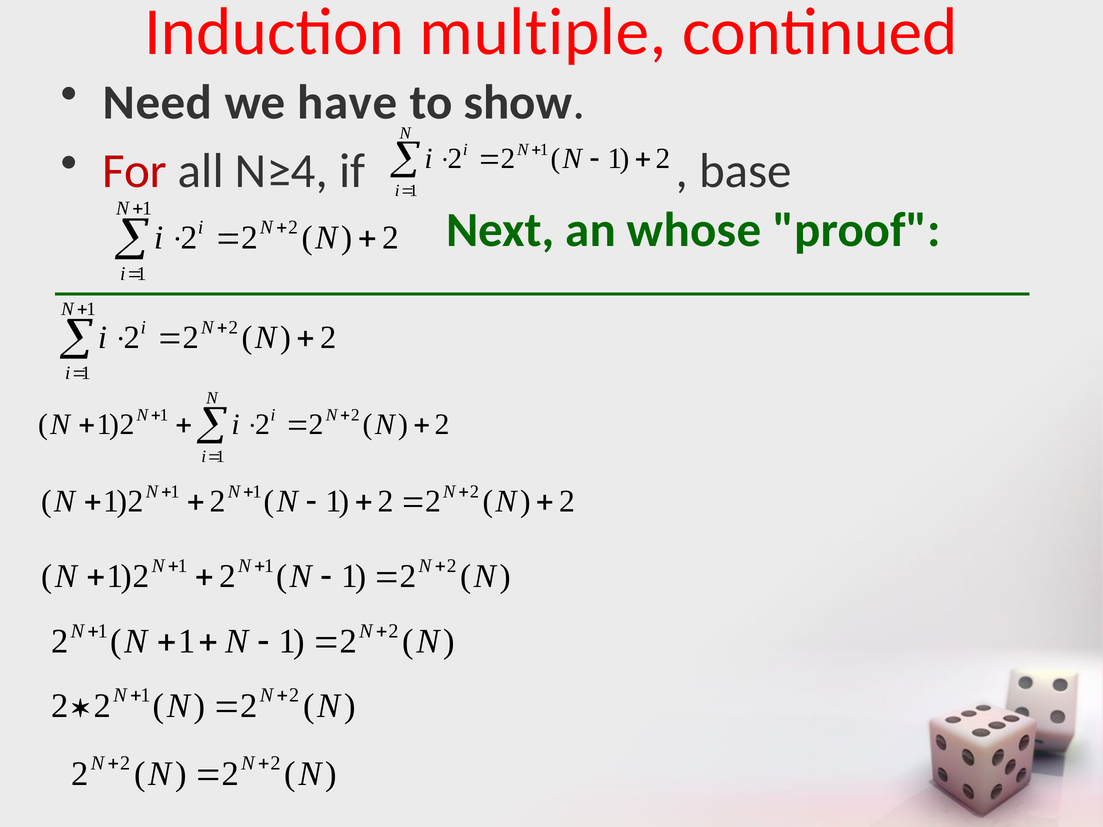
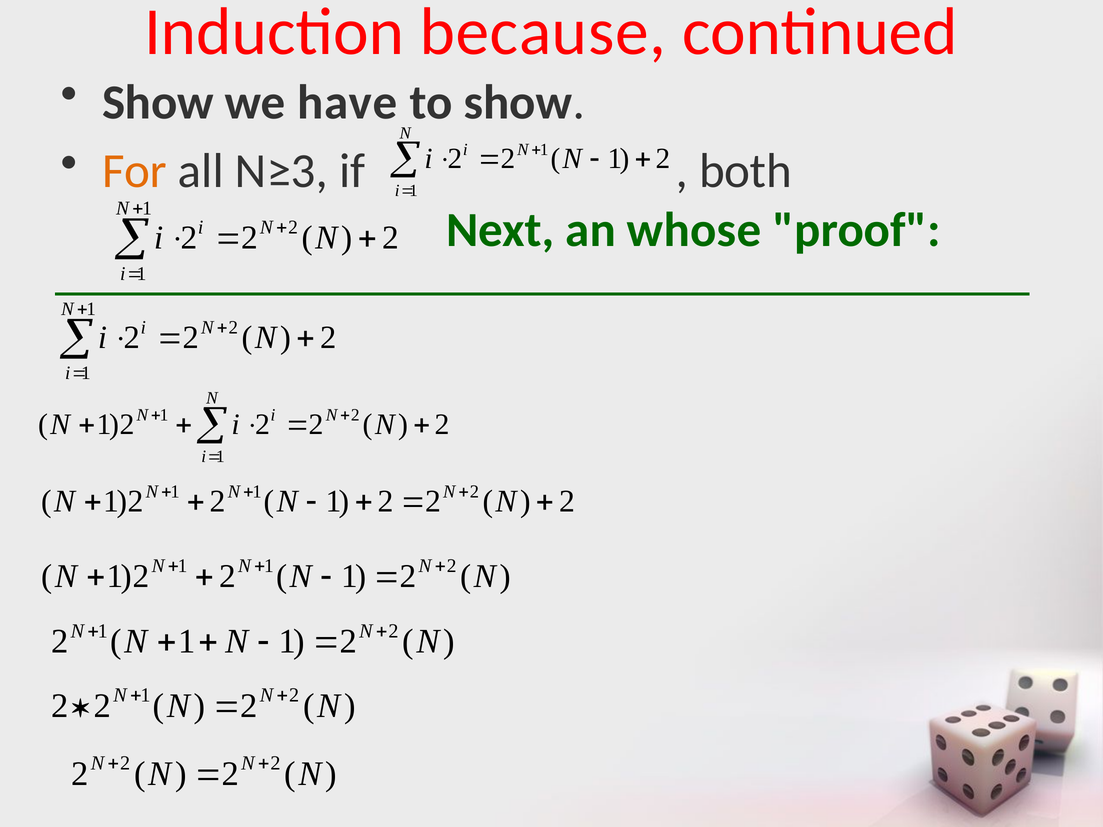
multiple: multiple -> because (543, 32)
Need: Need -> Show (158, 103)
For colour: red -> orange (134, 171)
N≥4: N≥4 -> N≥3 (281, 171)
base: base -> both (745, 171)
